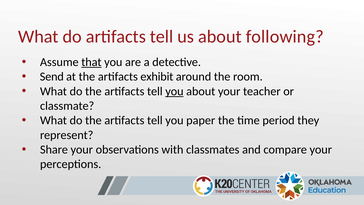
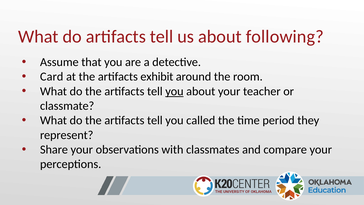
that underline: present -> none (91, 62)
Send: Send -> Card (52, 77)
paper: paper -> called (201, 120)
